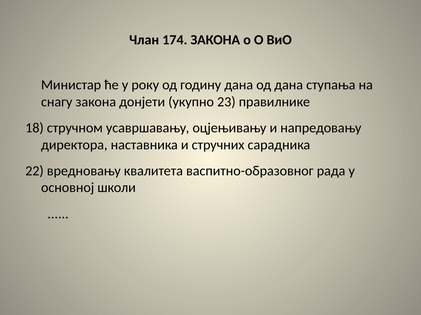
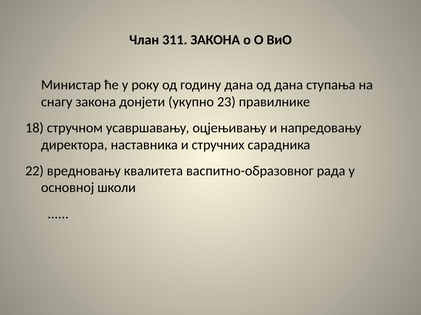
174: 174 -> 311 (175, 40)
